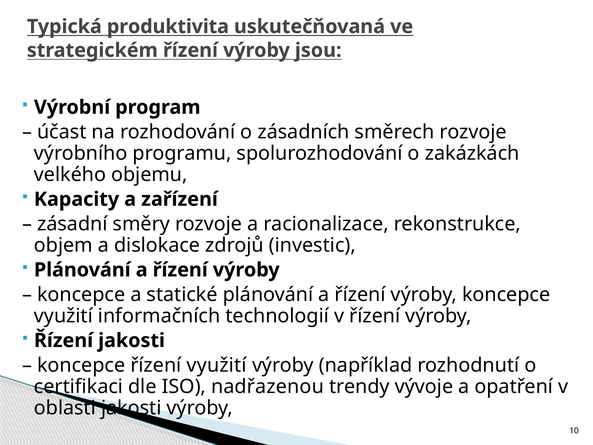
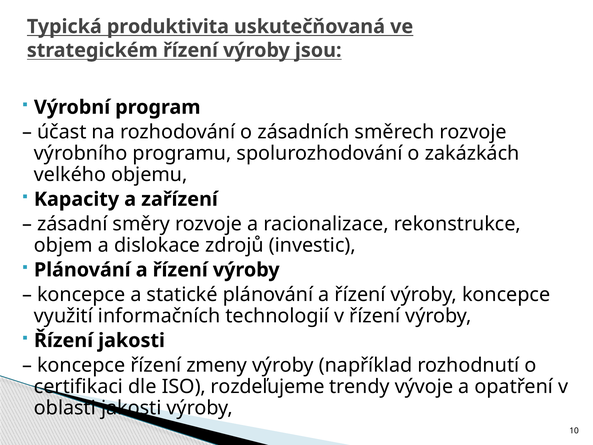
řízení využití: využití -> zmeny (217, 365)
nadřazenou: nadřazenou -> rozdeľujeme (268, 386)
